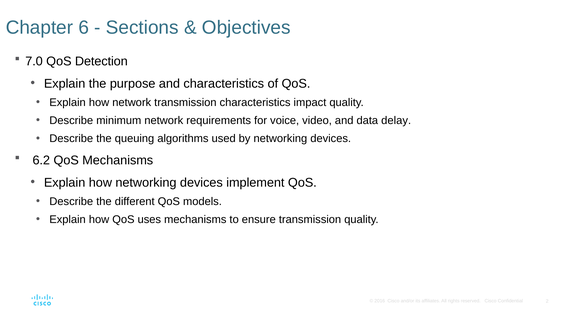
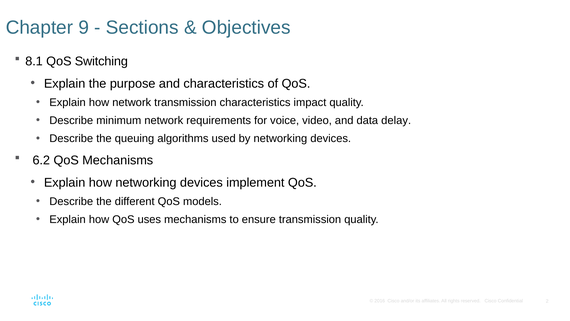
6: 6 -> 9 (84, 28)
7.0: 7.0 -> 8.1 (34, 61)
Detection: Detection -> Switching (101, 61)
